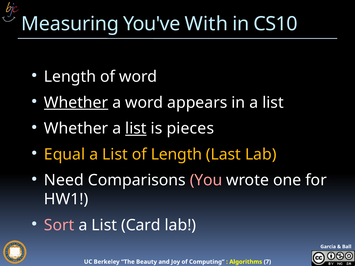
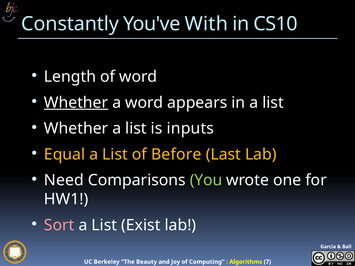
Measuring: Measuring -> Constantly (70, 24)
list underline: present -> none (136, 129)
pieces: pieces -> inputs (190, 129)
of Length: Length -> Before (176, 155)
You colour: pink -> light green (206, 180)
Card: Card -> Exist (141, 225)
